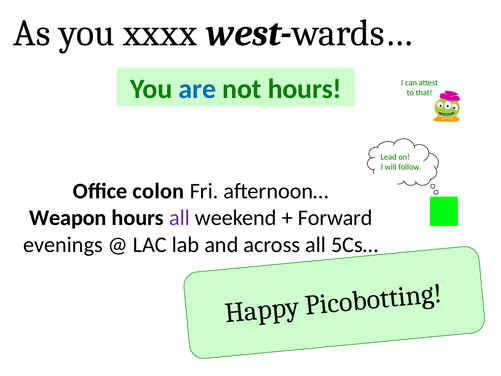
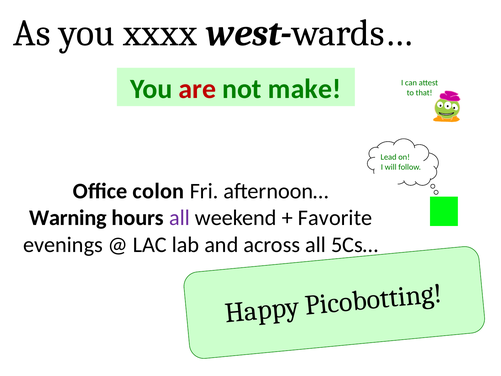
are colour: blue -> red (197, 89)
not hours: hours -> make (305, 89)
Weapon: Weapon -> Warning (68, 218)
Forward: Forward -> Favorite (335, 218)
